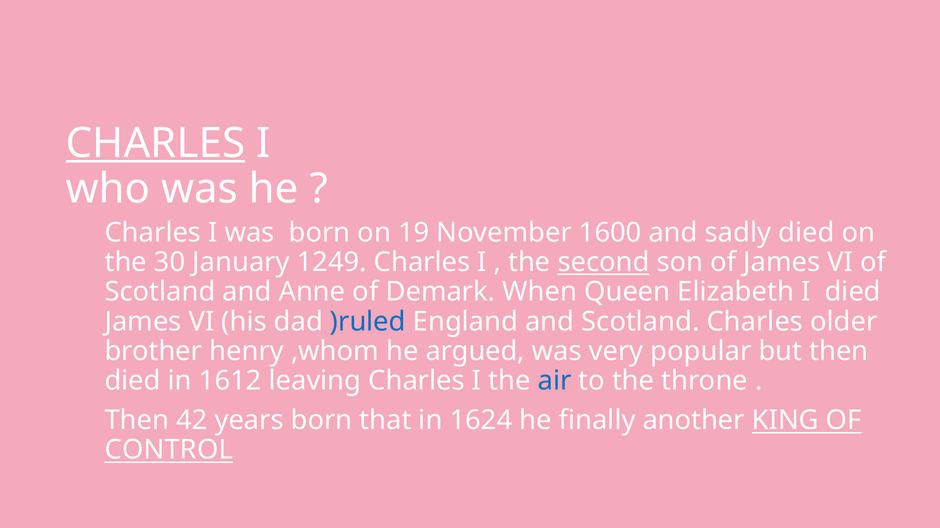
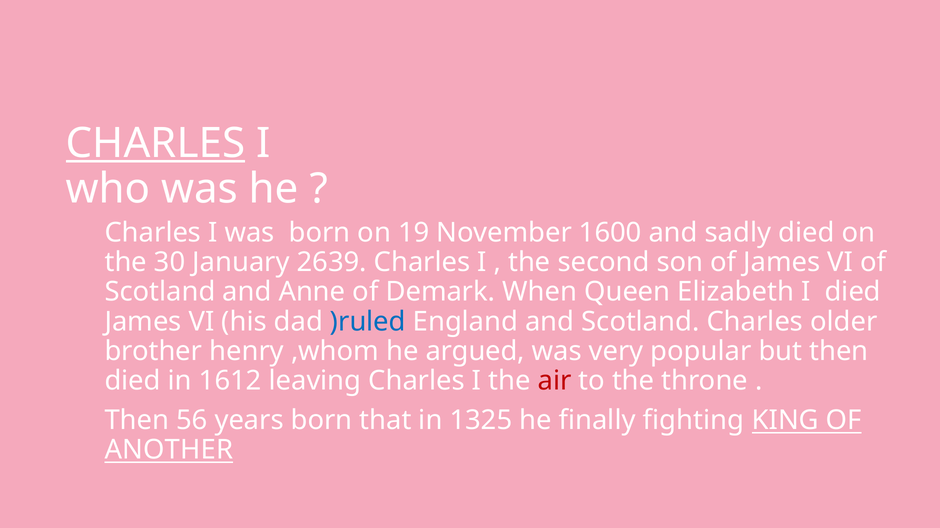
1249: 1249 -> 2639 (332, 263)
second underline: present -> none (604, 263)
air colour: blue -> red (555, 381)
42: 42 -> 56 (192, 421)
1624: 1624 -> 1325 (481, 421)
another: another -> fighting (694, 421)
CONTROL: CONTROL -> ANOTHER (169, 450)
